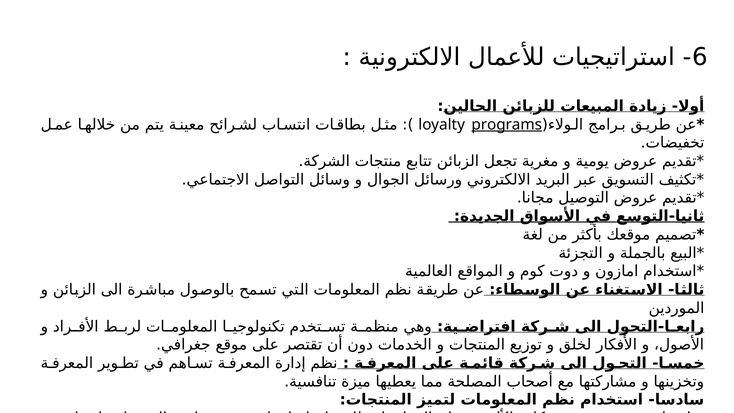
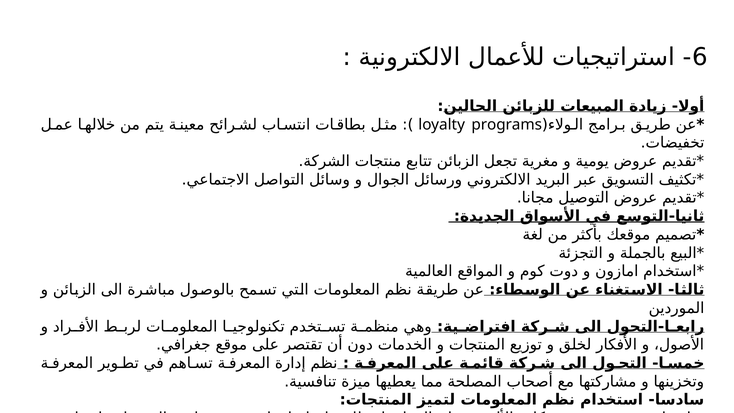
programs underline: present -> none (507, 124)
